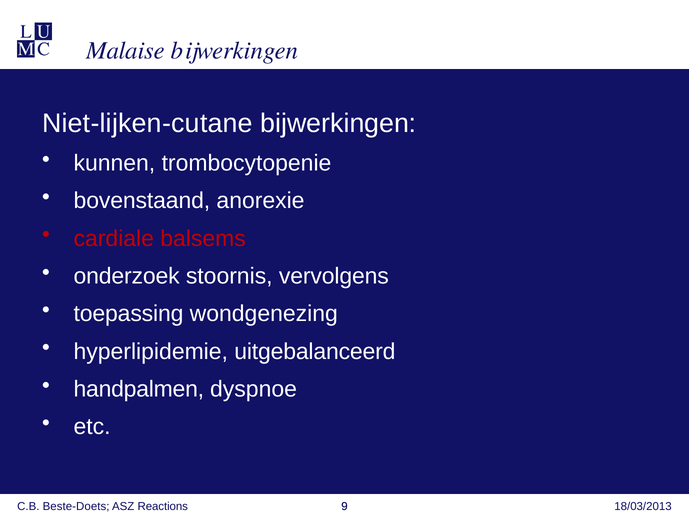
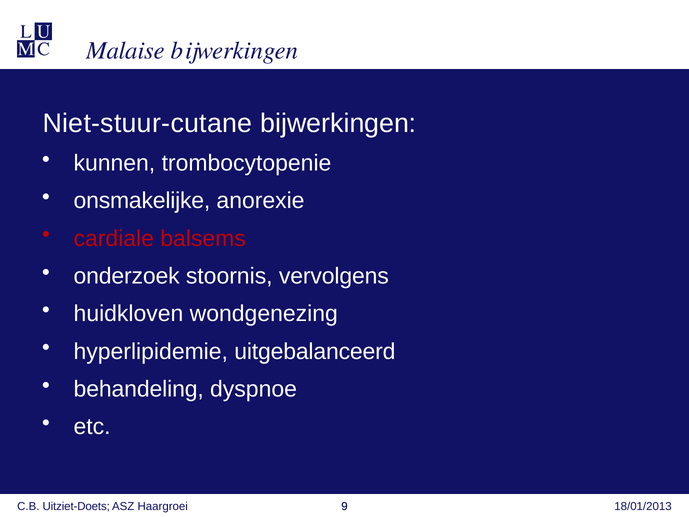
Niet-lijken-cutane: Niet-lijken-cutane -> Niet-stuur-cutane (147, 123)
bovenstaand: bovenstaand -> onsmakelijke (142, 201)
toepassing: toepassing -> huidkloven (128, 314)
handpalmen: handpalmen -> behandeling (139, 389)
Beste-Doets: Beste-Doets -> Uitziet-Doets (76, 506)
Reactions: Reactions -> Haargroei (163, 506)
18/03/2013: 18/03/2013 -> 18/01/2013 (643, 506)
